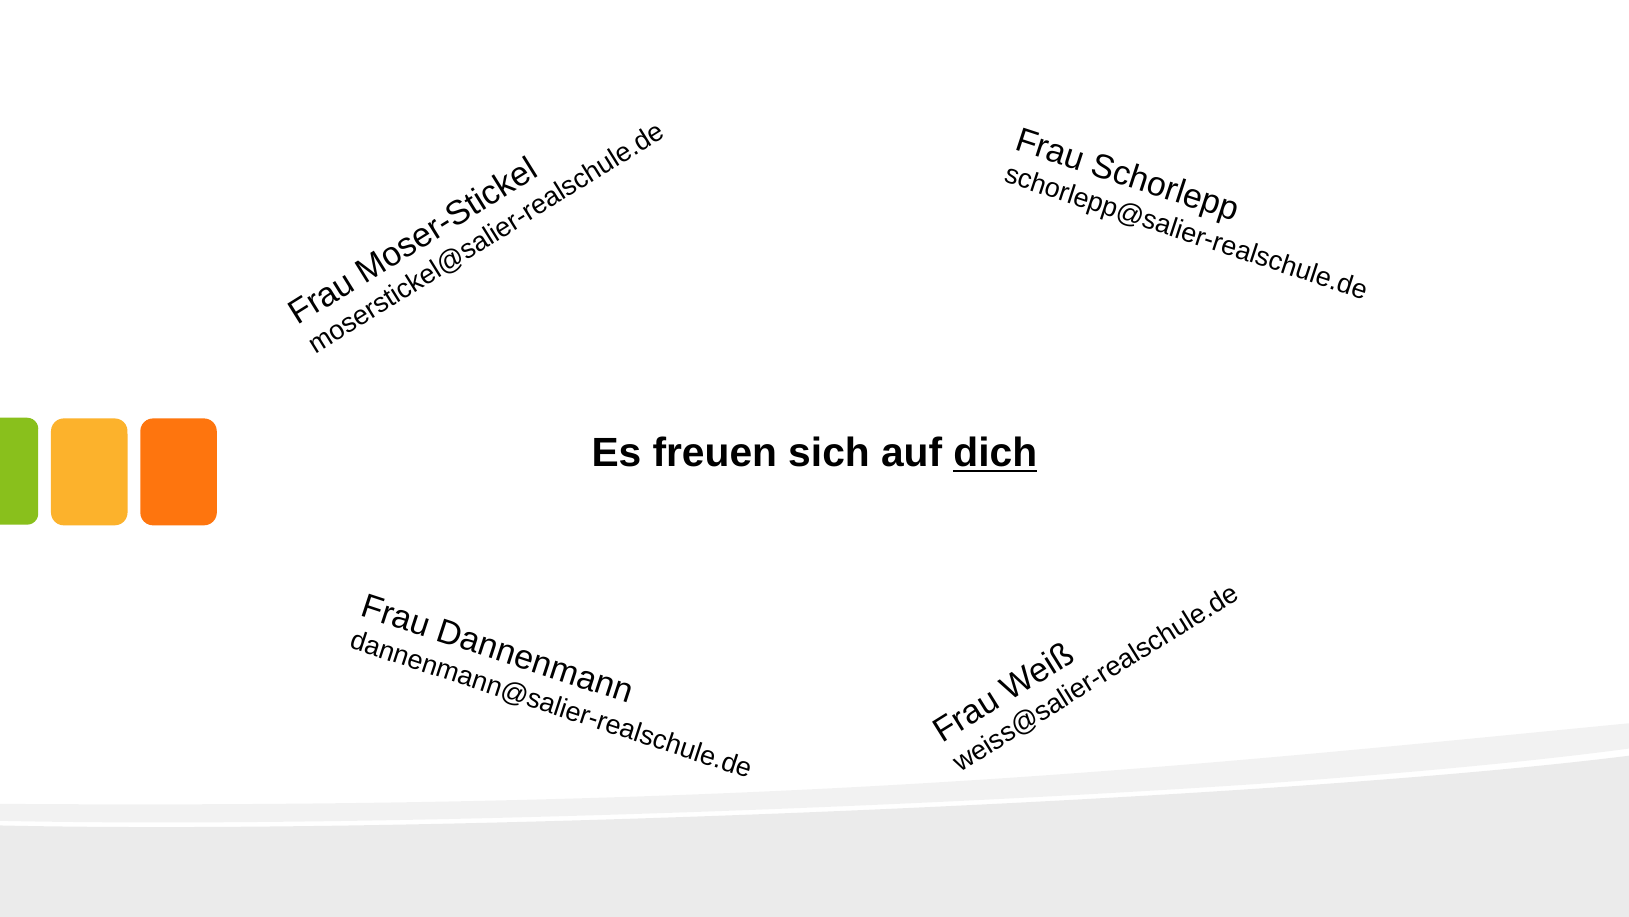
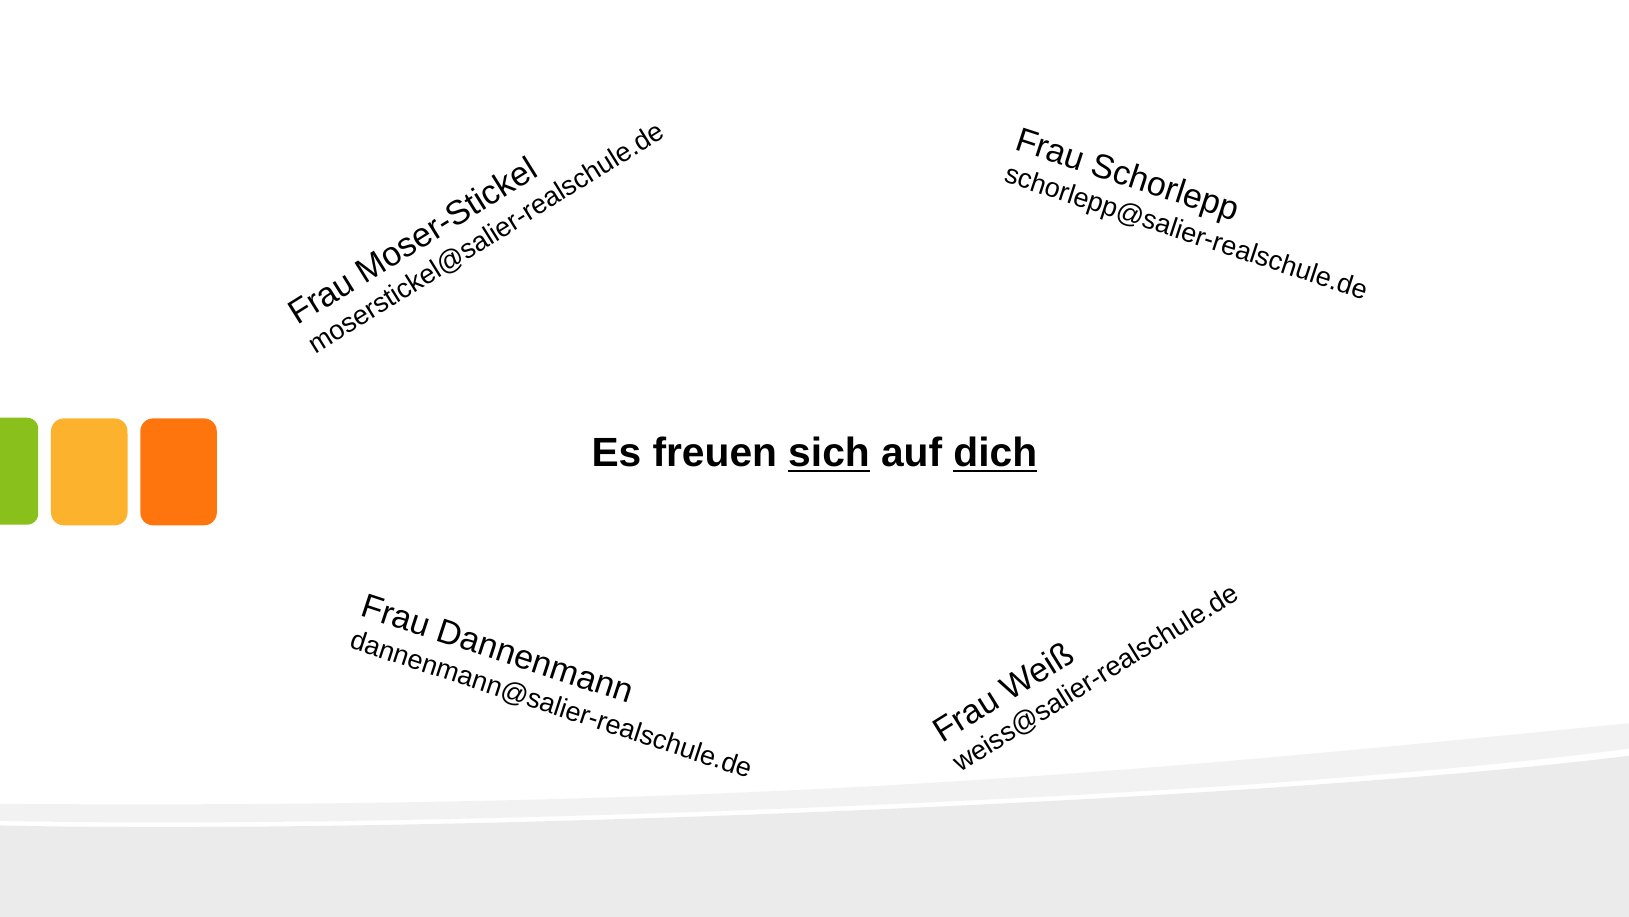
sich underline: none -> present (829, 453)
